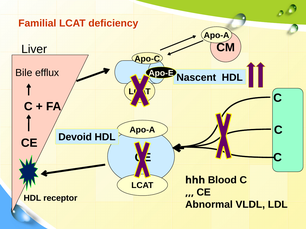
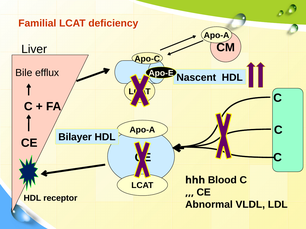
Devoid: Devoid -> Bilayer (75, 137)
